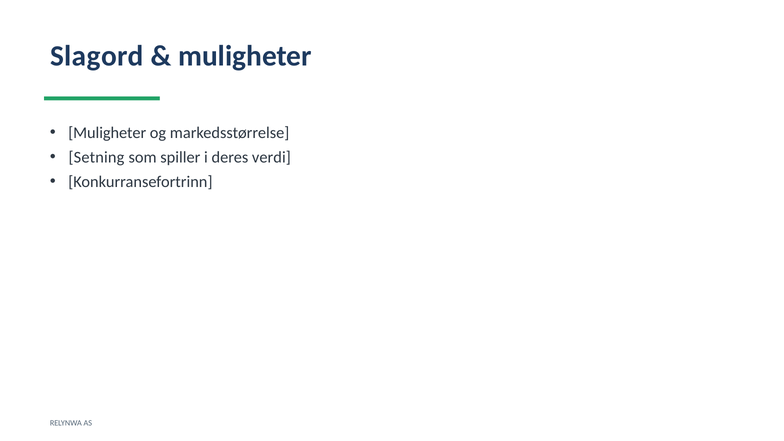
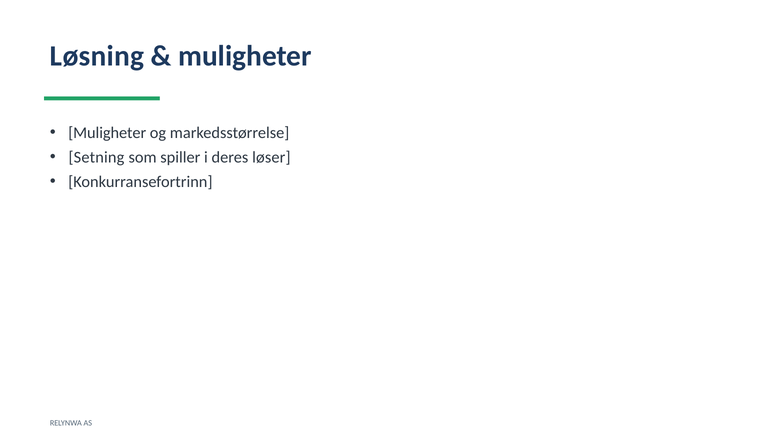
Slagord: Slagord -> Løsning (97, 56)
verdi: verdi -> løser (271, 157)
